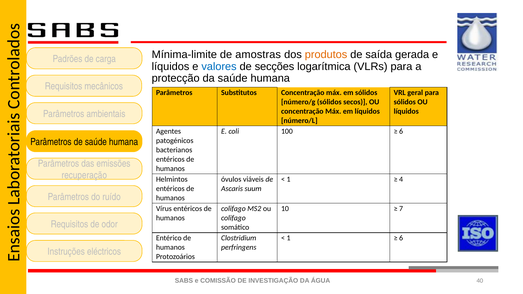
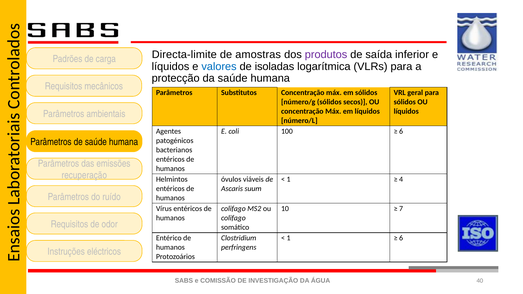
Mínima-limite: Mínima-limite -> Directa-limite (184, 55)
produtos colour: orange -> purple (326, 55)
gerada: gerada -> inferior (412, 55)
secções: secções -> isoladas (274, 66)
